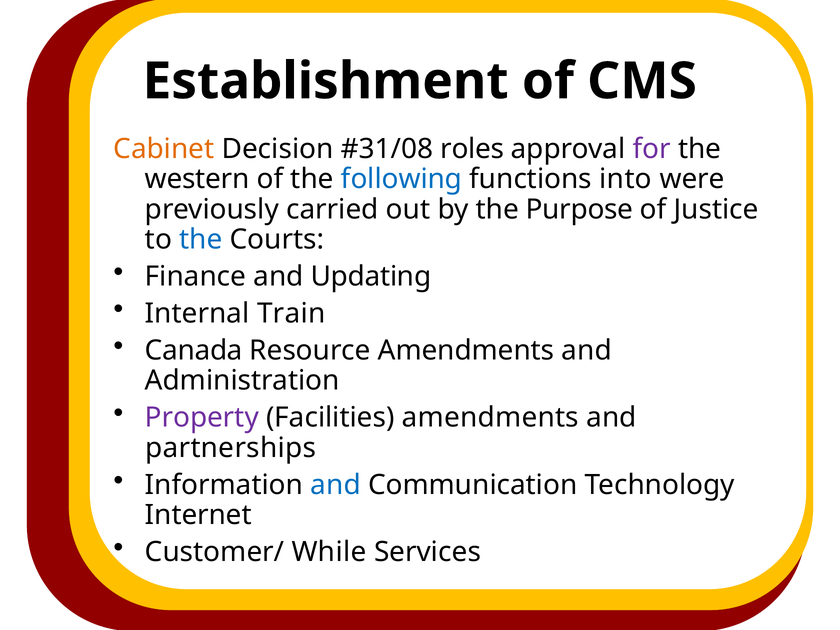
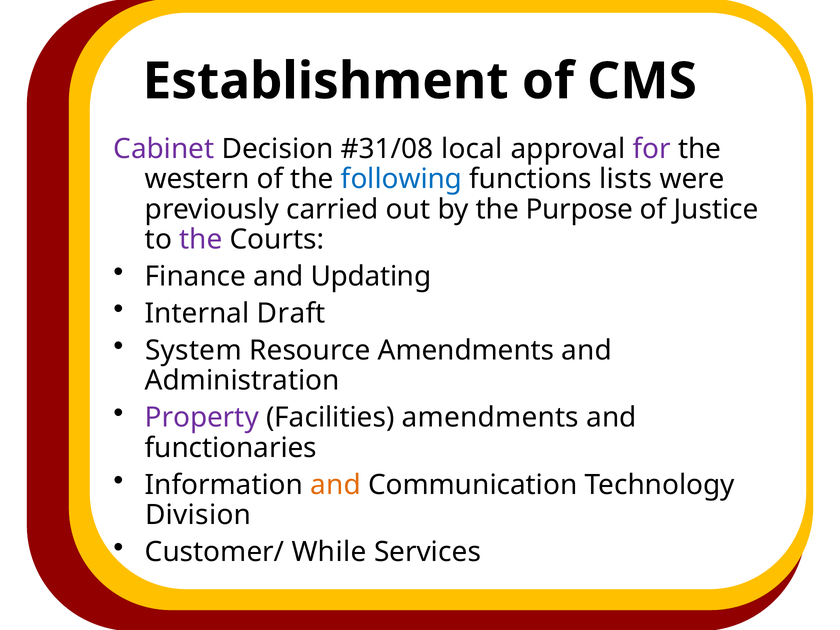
Cabinet colour: orange -> purple (164, 149)
roles: roles -> local (472, 149)
into: into -> lists (626, 179)
the colour: blue -> purple (201, 240)
Train: Train -> Draft (291, 314)
Canada: Canada -> System (193, 350)
partnerships: partnerships -> functionaries (231, 448)
and colour: blue -> orange (336, 485)
Internet: Internet -> Division (198, 515)
